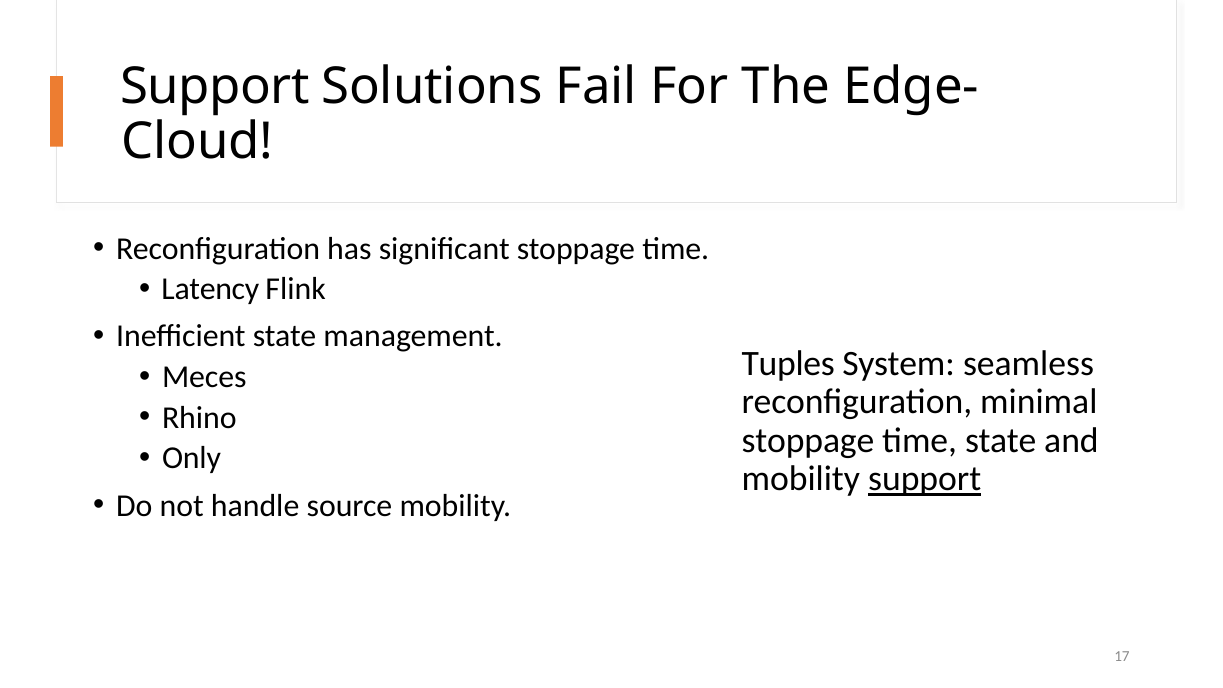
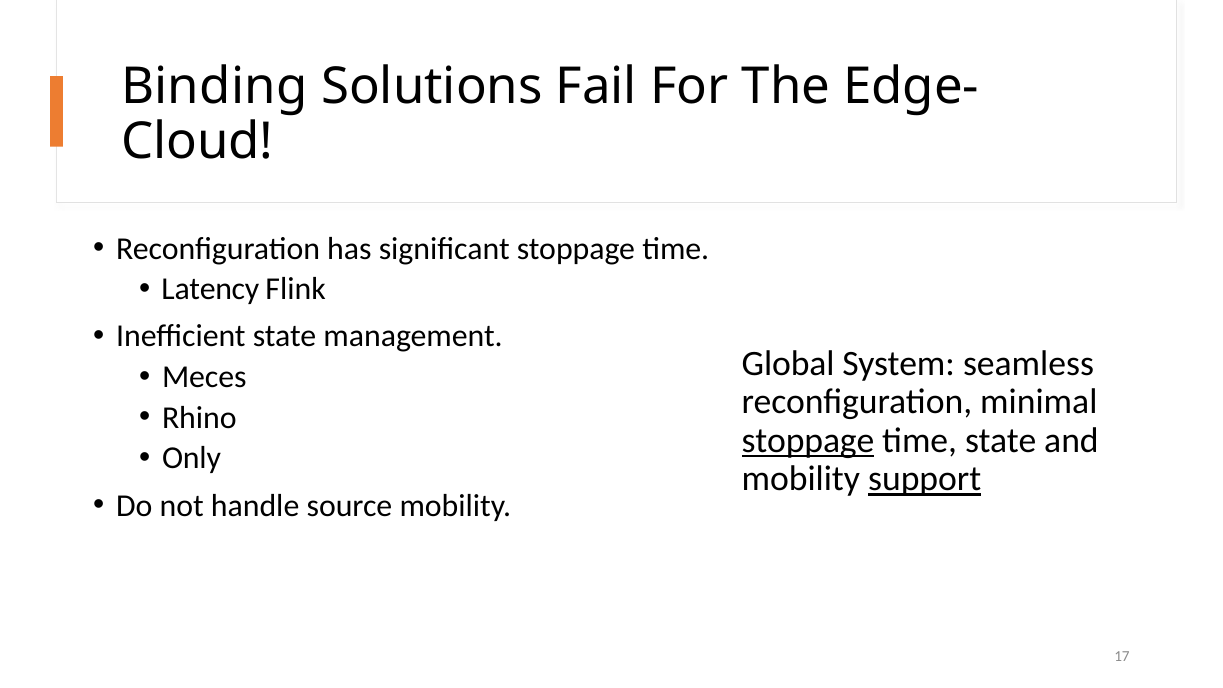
Support: Support -> Binding (214, 87)
Tuples: Tuples -> Global (788, 364)
stoppage underline: none -> present (808, 441)
